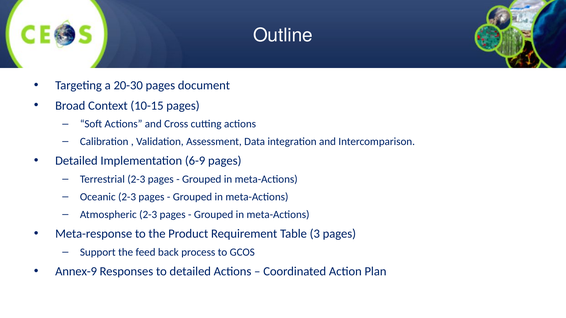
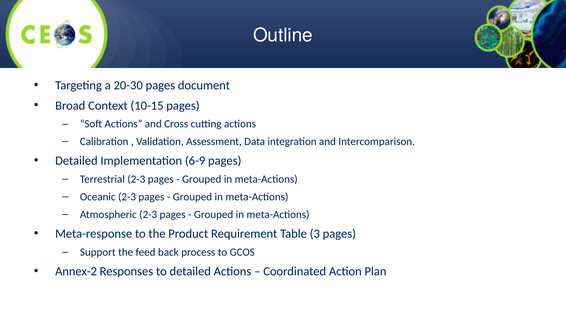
Annex-9: Annex-9 -> Annex-2 (76, 272)
